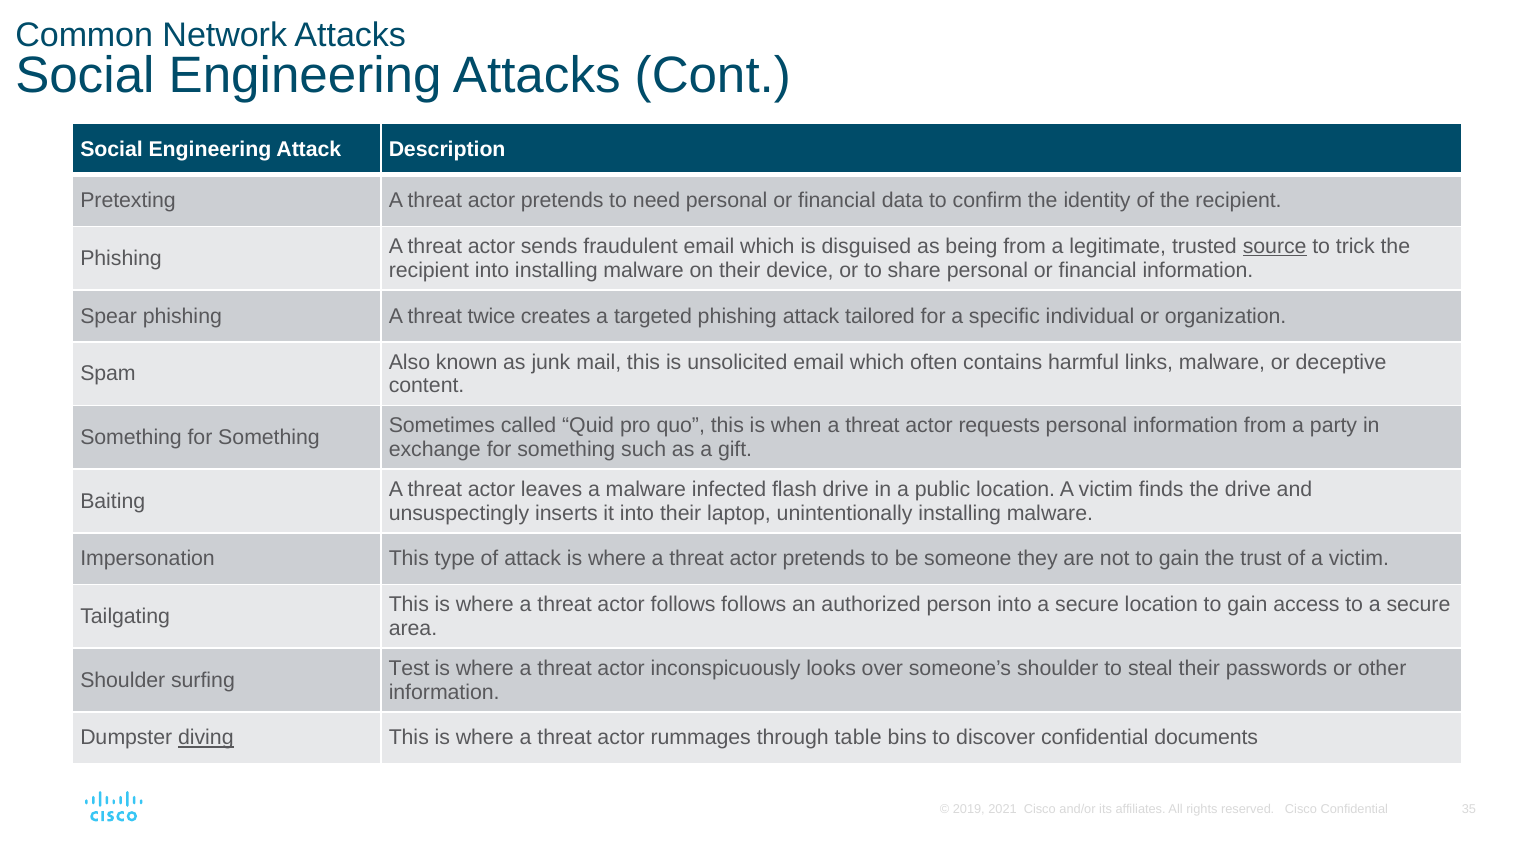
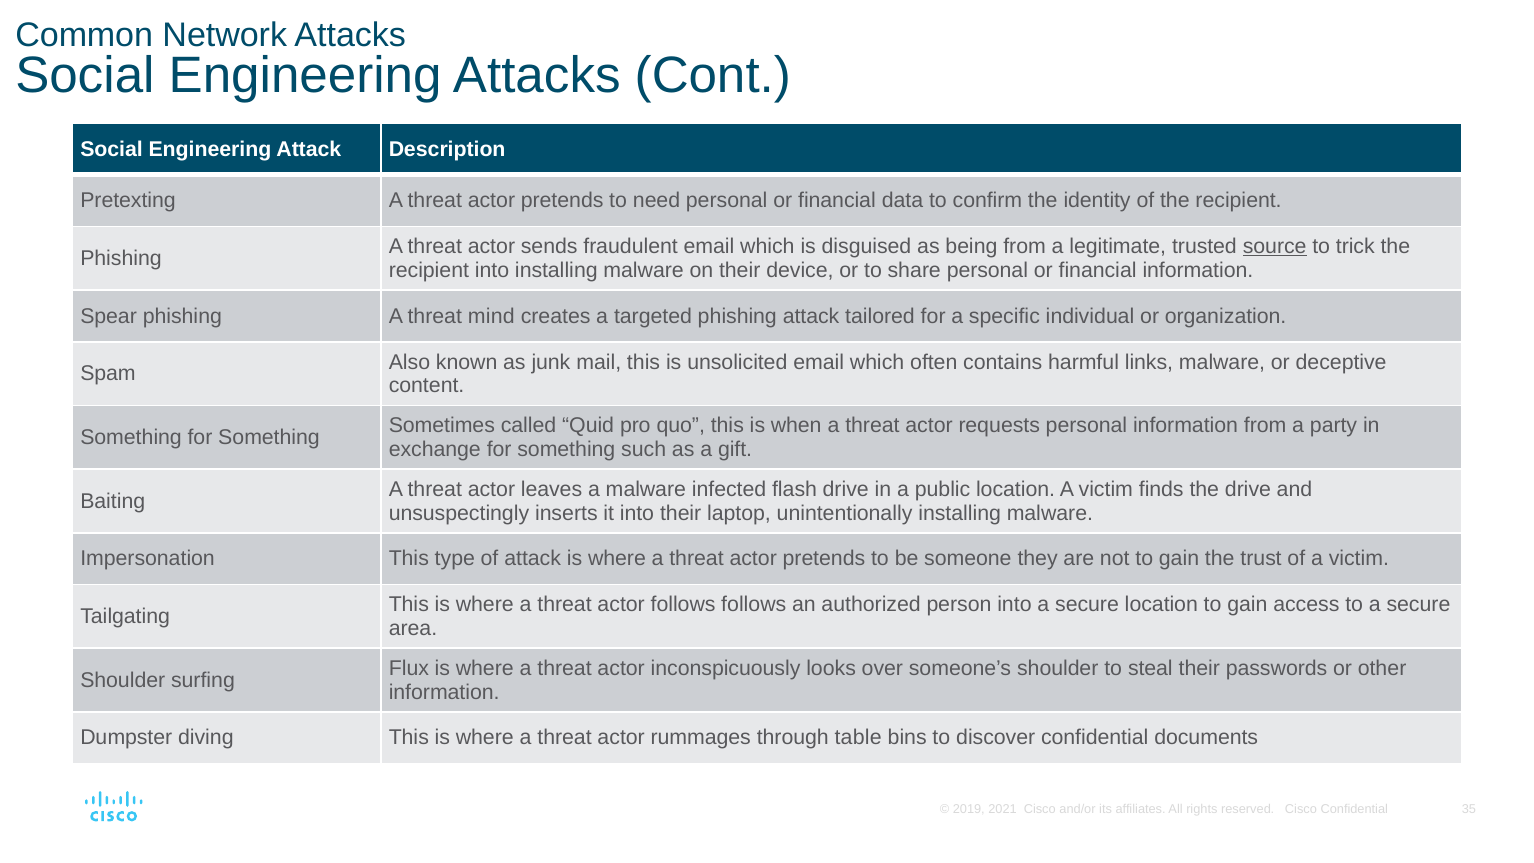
twice: twice -> mind (491, 316)
Test: Test -> Flux (409, 668)
diving underline: present -> none (206, 738)
